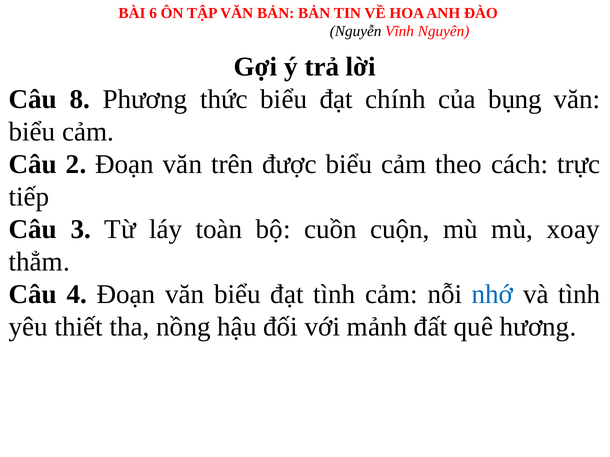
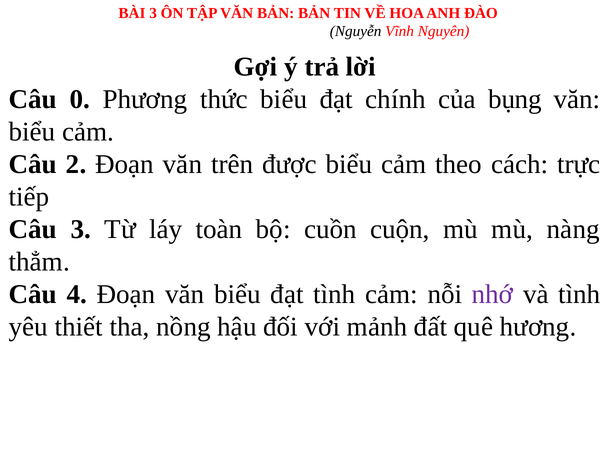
BÀI 6: 6 -> 3 (153, 13)
8: 8 -> 0 (80, 99)
xoay: xoay -> nàng (573, 230)
nhớ colour: blue -> purple (493, 295)
